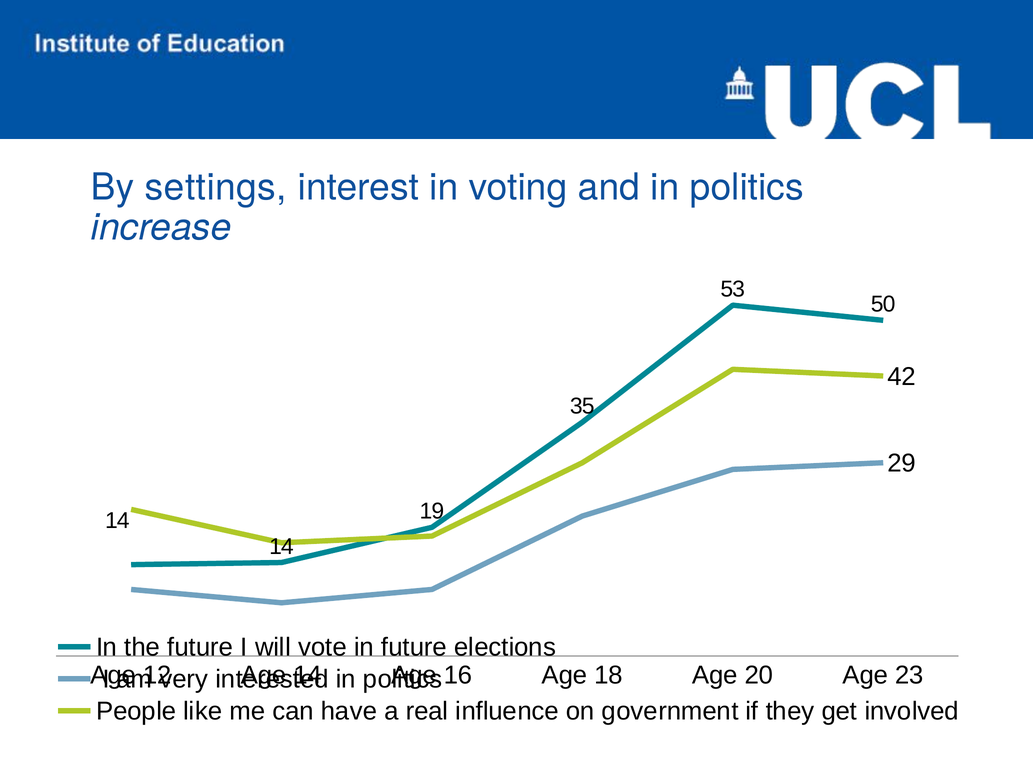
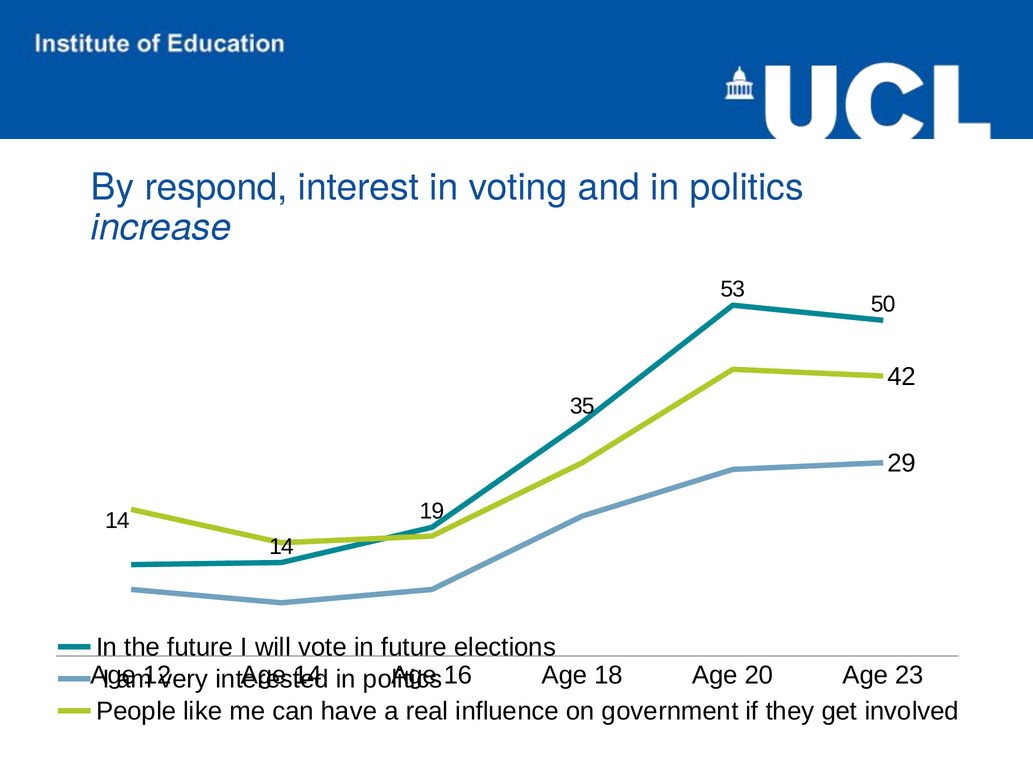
settings: settings -> respond (216, 187)
